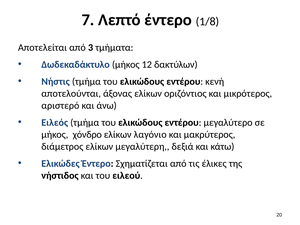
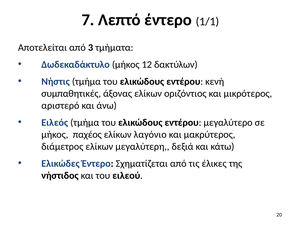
1/8: 1/8 -> 1/1 (207, 22)
αποτελούνται: αποτελούνται -> συμπαθητικές (71, 93)
χόνδρο: χόνδρο -> παχέος (87, 134)
